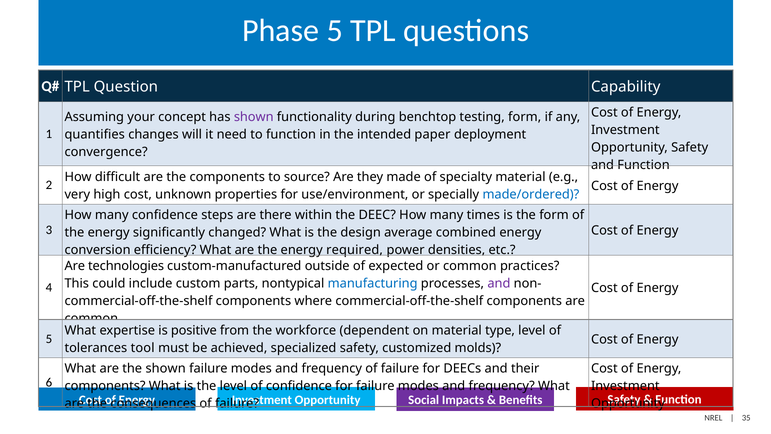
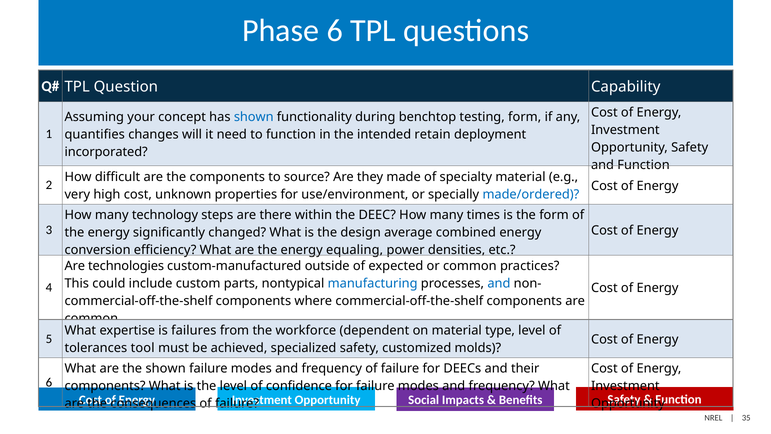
Phase 5: 5 -> 6 (335, 31)
shown colour: purple -> blue (254, 117)
paper: paper -> retain (433, 134)
convergence: convergence -> incorporated (106, 152)
many confidence: confidence -> technology (165, 215)
required: required -> equaling (355, 250)
and colour: purple -> blue (499, 283)
positive: positive -> failures (194, 330)
